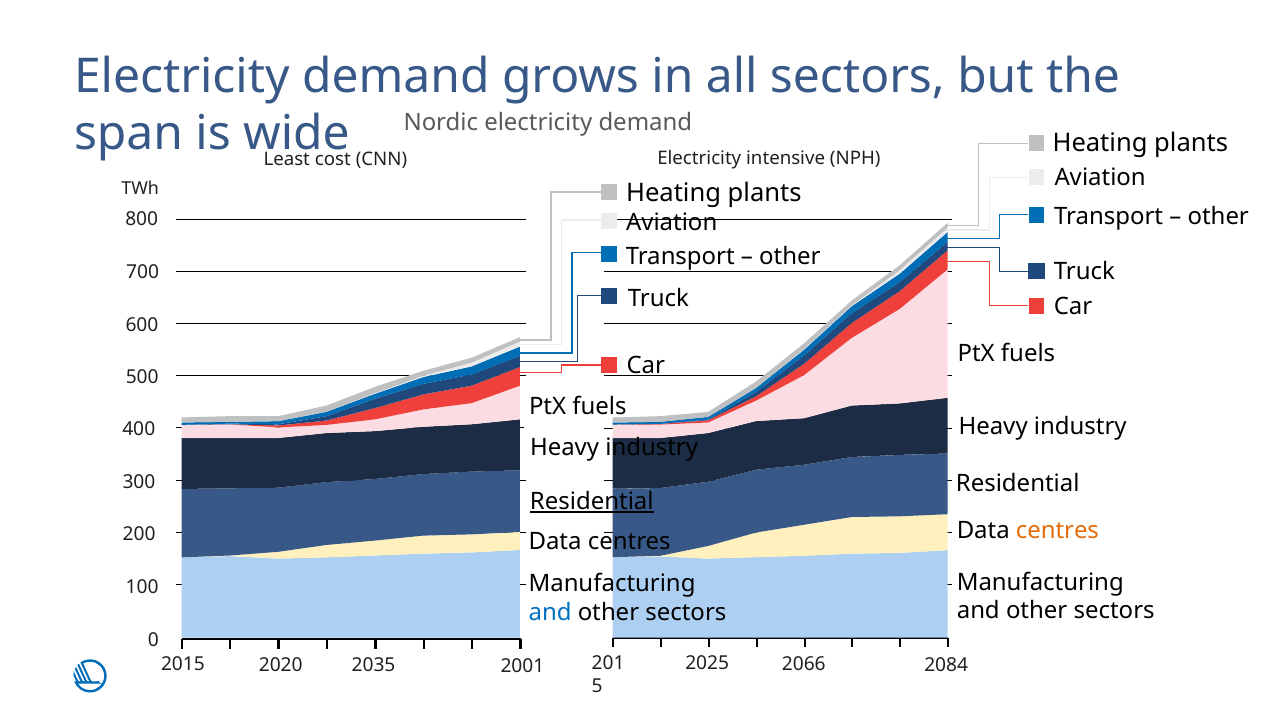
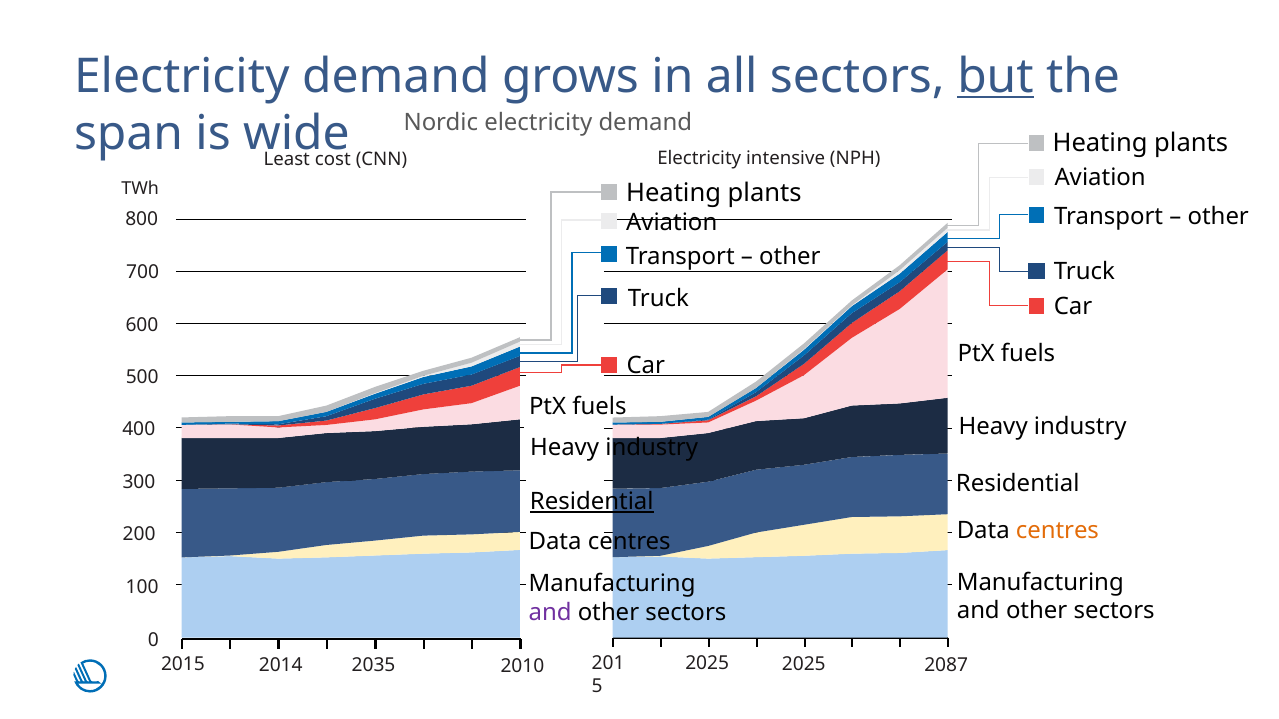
but underline: none -> present (995, 76)
and colour: blue -> purple (550, 613)
2025 2066: 2066 -> 2025 (804, 664)
2020: 2020 -> 2014 (281, 665)
2001: 2001 -> 2010 (522, 666)
2084: 2084 -> 2087 (946, 665)
